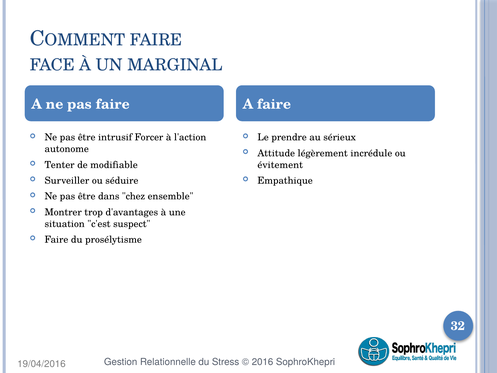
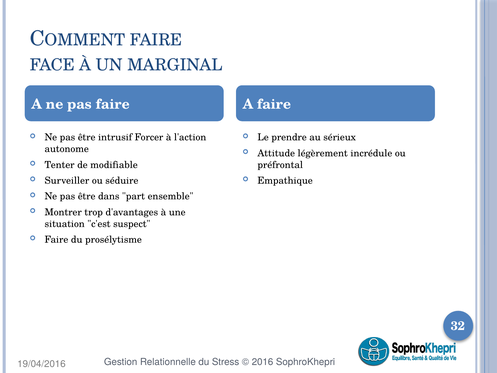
évitement: évitement -> préfrontal (280, 165)
chez: chez -> part (134, 196)
